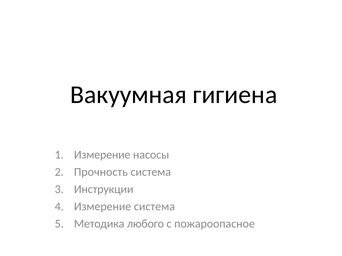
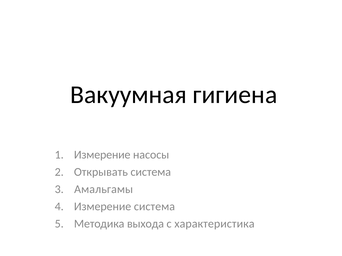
Прочность: Прочность -> Открывать (101, 172)
Инструкции: Инструкции -> Амальгамы (104, 190)
любого: любого -> выхода (145, 224)
пожароопасное: пожароопасное -> характеристика (214, 224)
